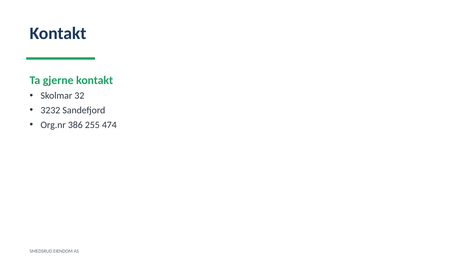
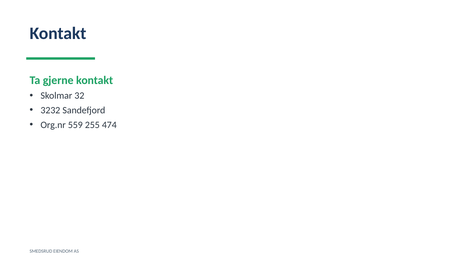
386: 386 -> 559 (75, 125)
